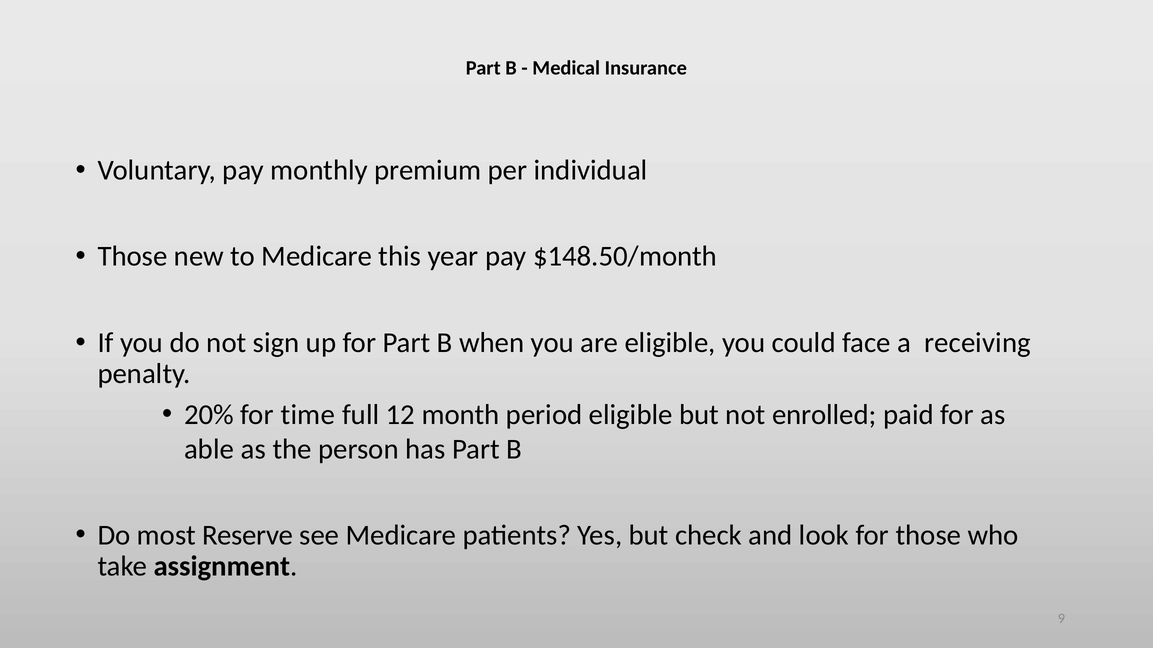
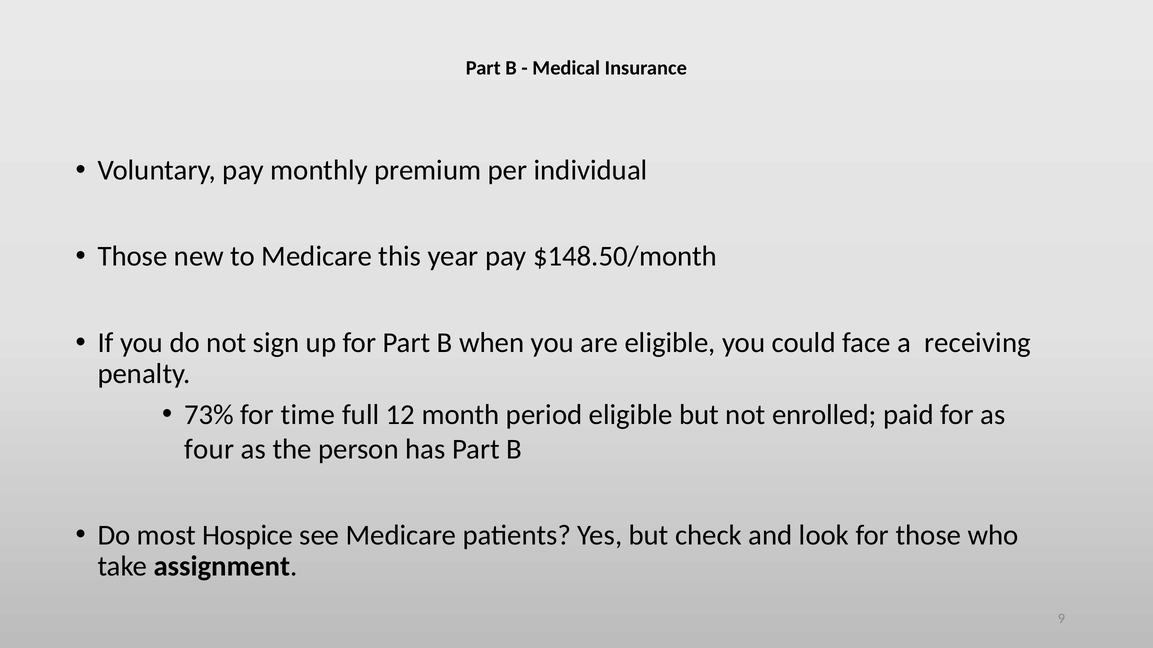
20%: 20% -> 73% (209, 415)
able: able -> four (209, 450)
Reserve: Reserve -> Hospice (248, 536)
